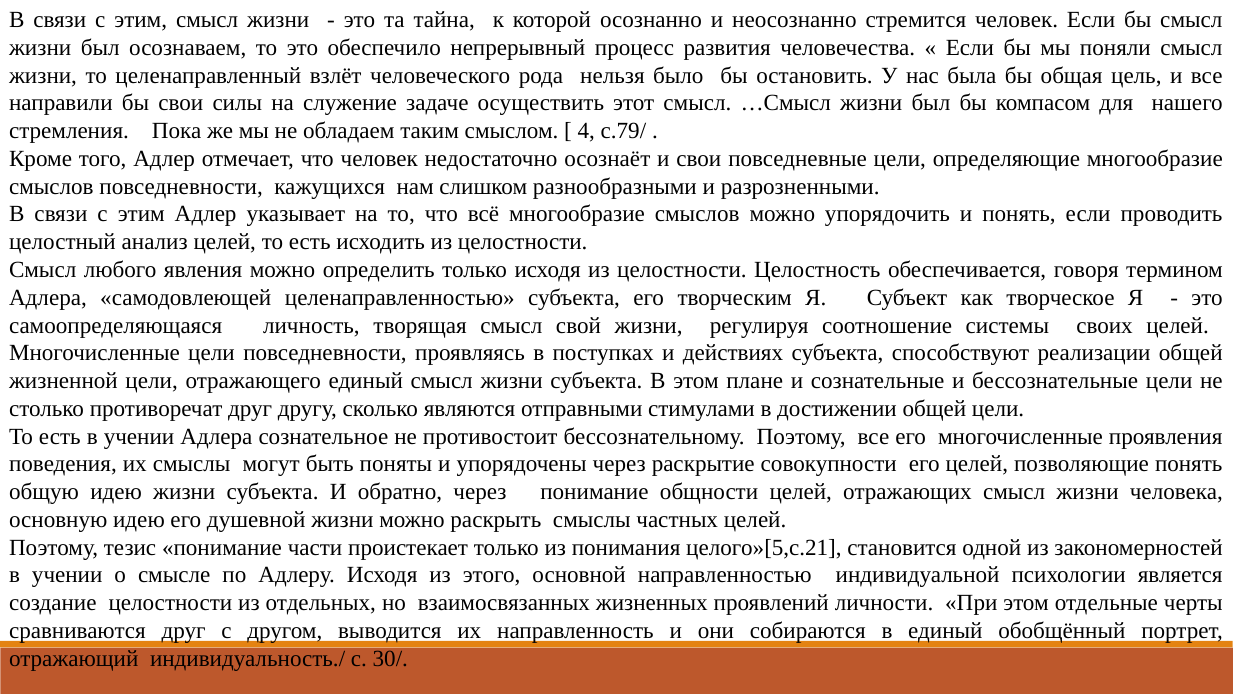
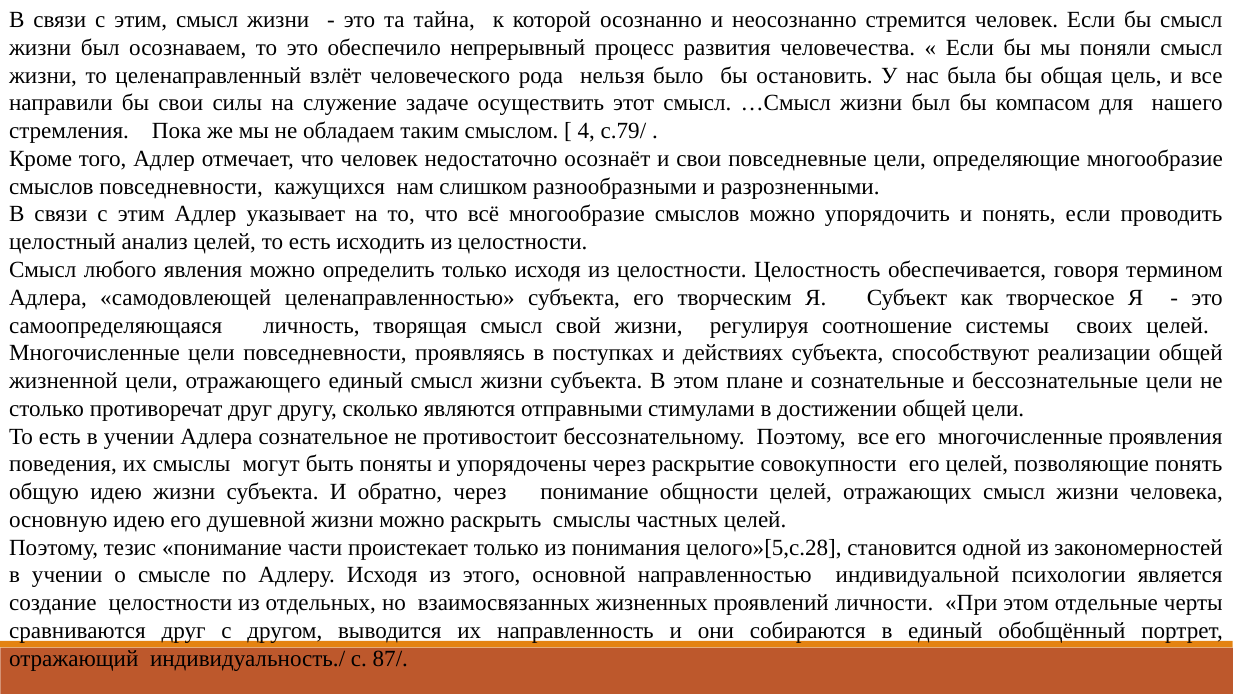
целого»[5,с.21: целого»[5,с.21 -> целого»[5,с.28 (764, 547)
30/: 30/ -> 87/ (390, 658)
